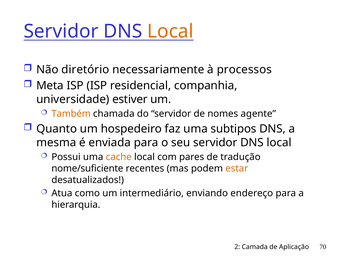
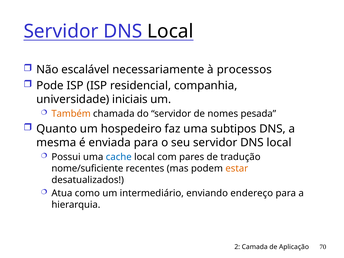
Local colour: orange -> black (170, 31)
diretório: diretório -> escalável (85, 70)
Meta: Meta -> Pode (50, 86)
estiver: estiver -> iniciais (130, 99)
agente: agente -> pesada (258, 114)
cache colour: orange -> blue (119, 157)
